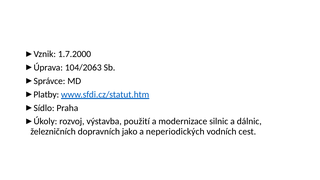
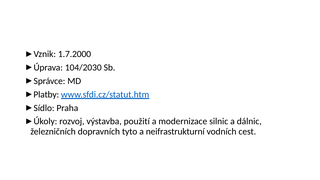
104/2063: 104/2063 -> 104/2030 (83, 68)
jako: jako -> tyto (130, 131)
neperiodických: neperiodických -> neifrastrukturní (175, 131)
